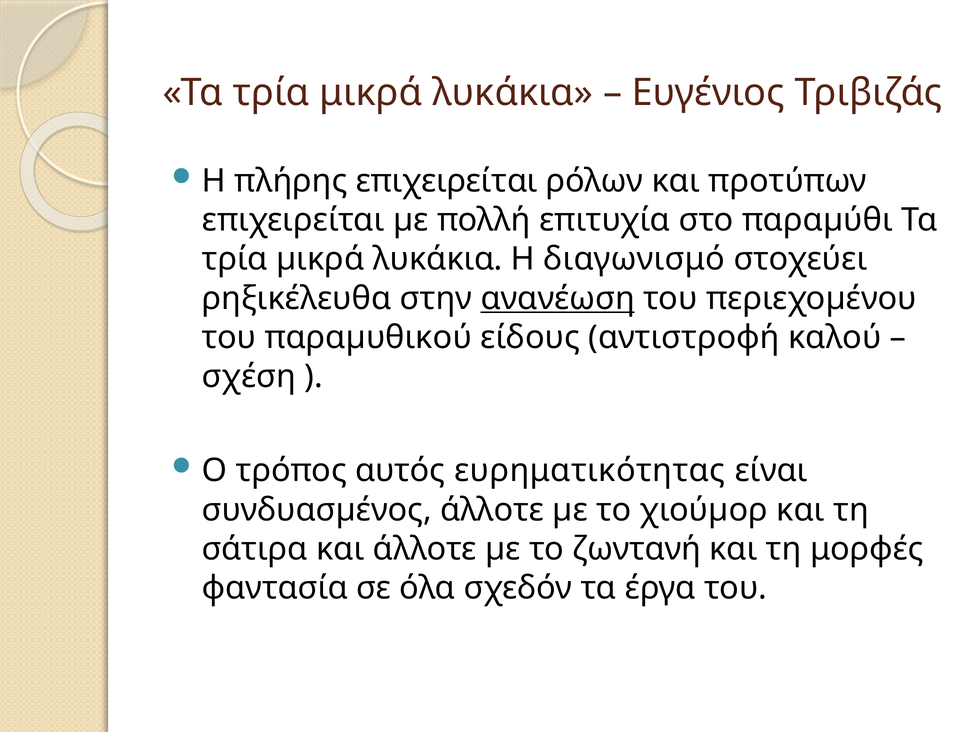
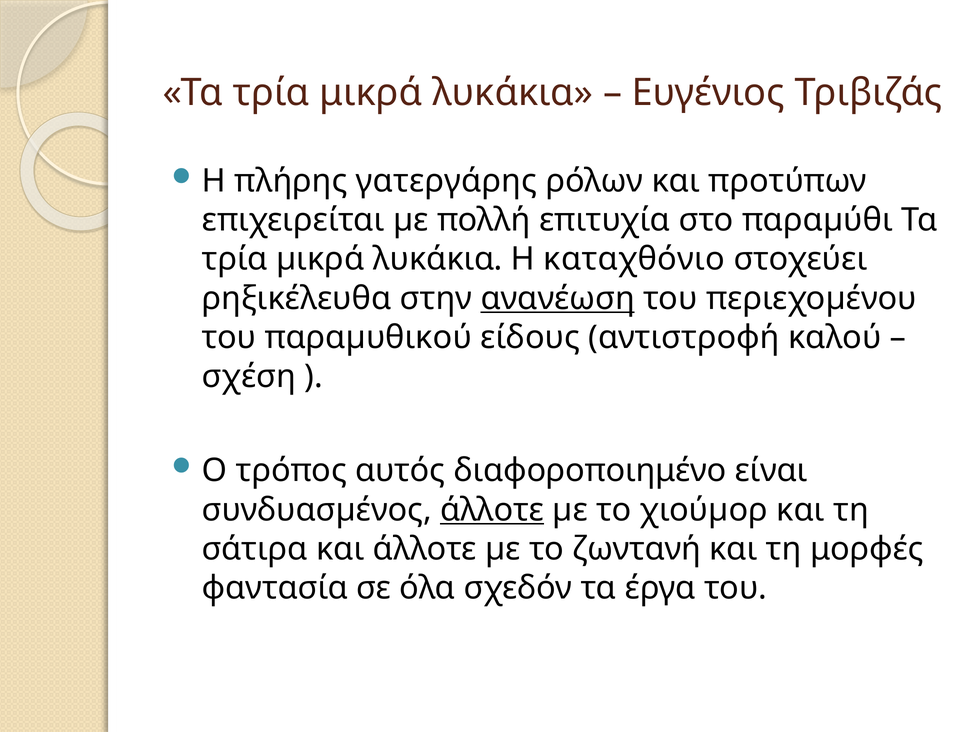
πλήρης επιχειρείται: επιχειρείται -> γατεργάρης (447, 181)
διαγωνισμό: διαγωνισμό -> καταχθόνιο (634, 259)
ευρηματικότητας: ευρηματικότητας -> διαφοροποιημένο (590, 471)
άλλοτε underline: none -> present (492, 510)
